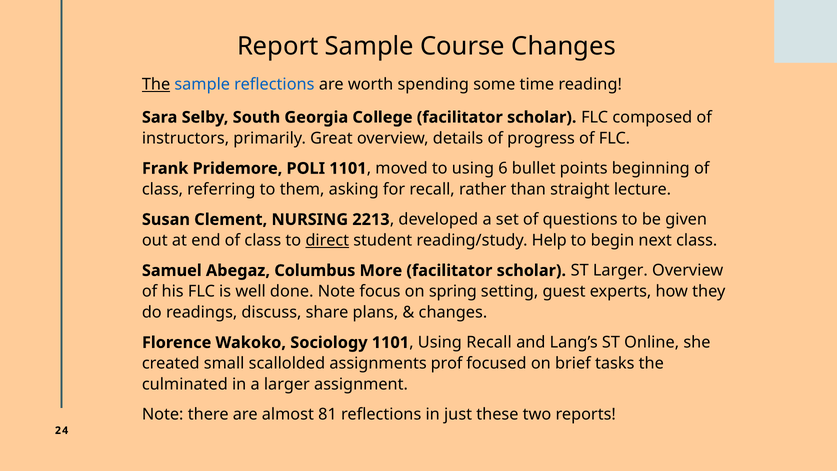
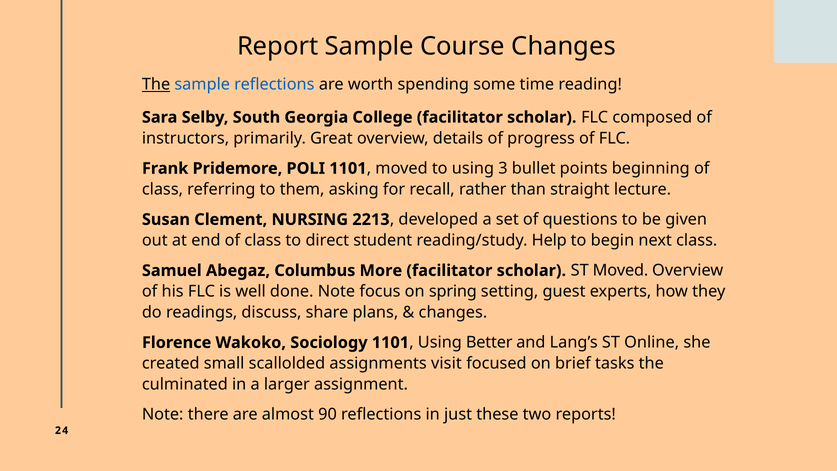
6: 6 -> 3 (503, 168)
direct underline: present -> none (327, 240)
ST Larger: Larger -> Moved (620, 271)
Using Recall: Recall -> Better (489, 342)
prof: prof -> visit (446, 363)
81: 81 -> 90 (328, 414)
